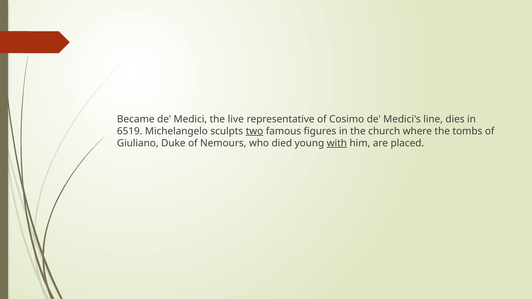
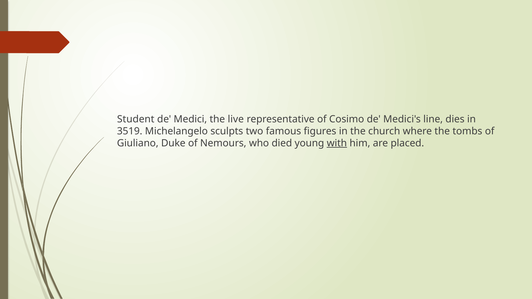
Became: Became -> Student (136, 119)
6519: 6519 -> 3519 (130, 131)
two underline: present -> none (255, 131)
